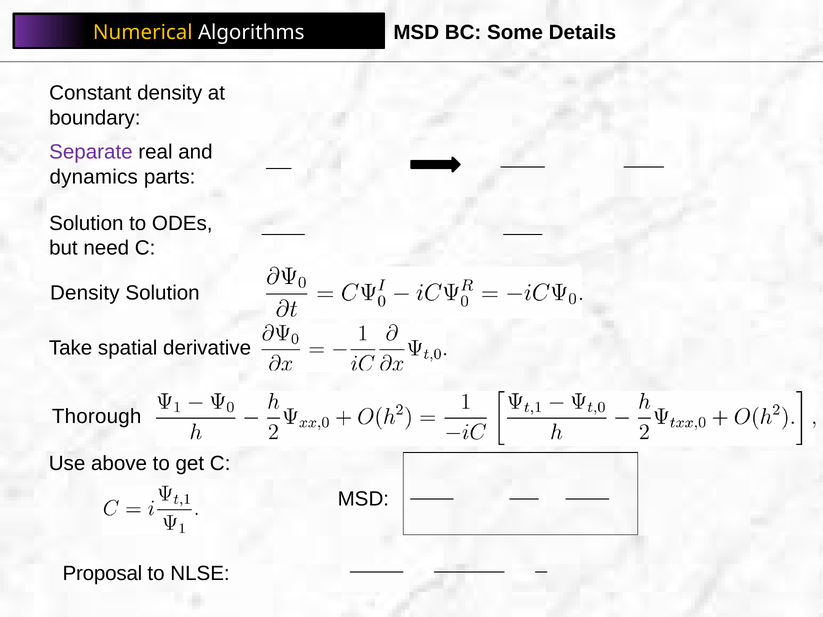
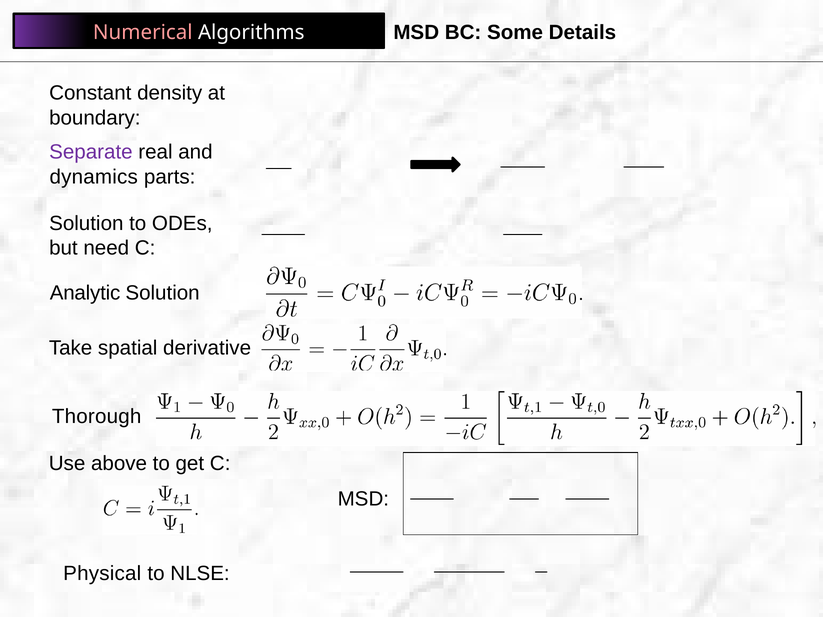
Numerical colour: yellow -> pink (143, 32)
Density: Density -> Analytic (85, 293)
Proposal: Proposal -> Physical (102, 574)
